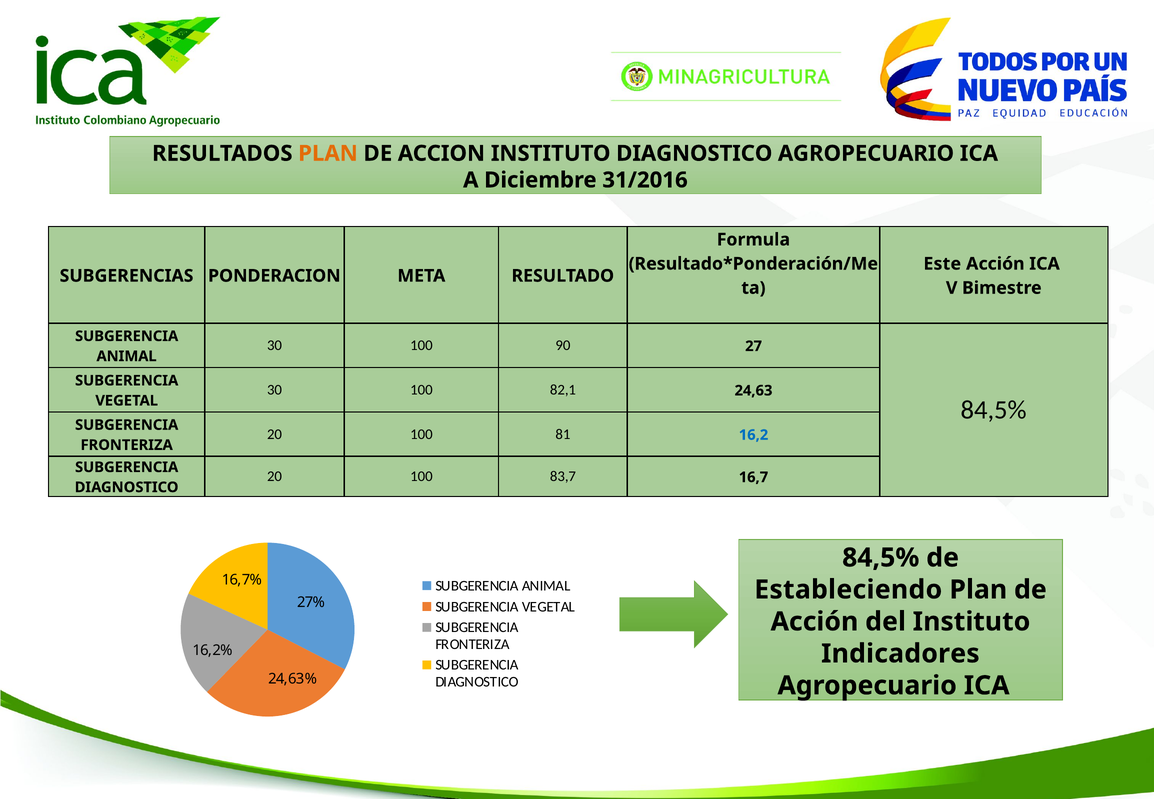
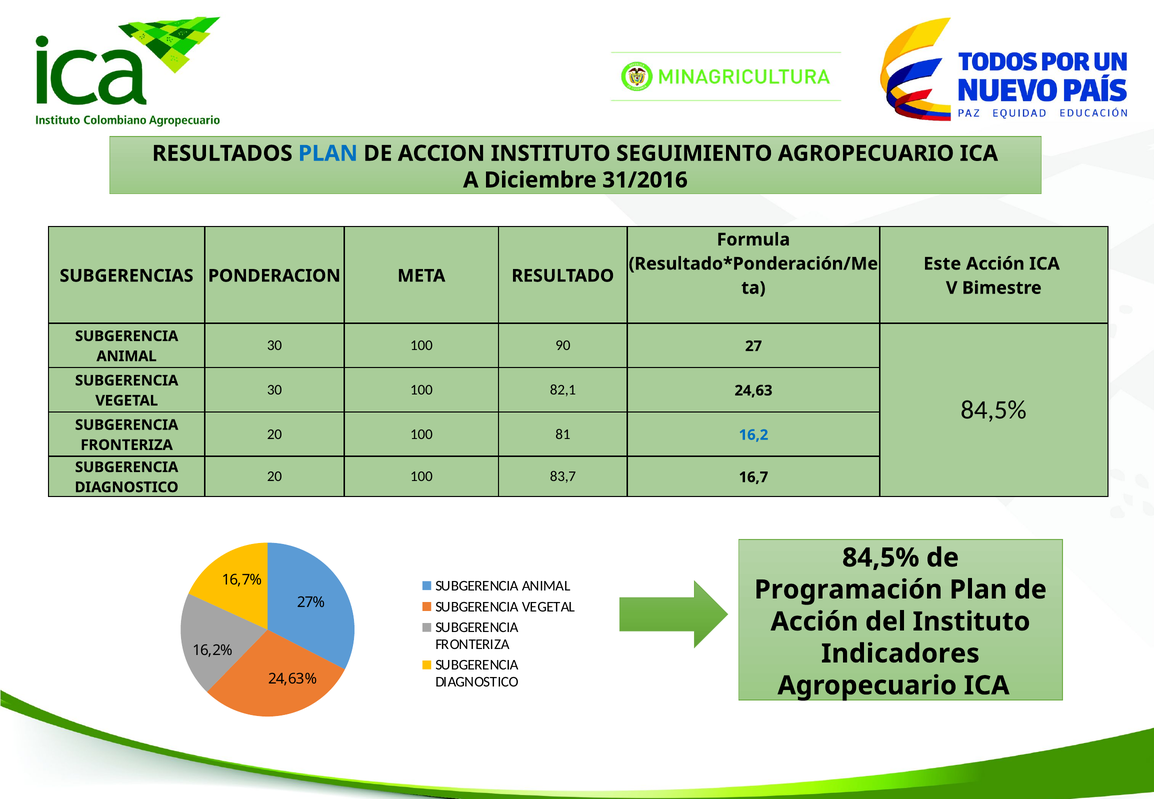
PLAN colour: orange -> blue (328, 153)
INSTITUTO DIAGNOSTICO: DIAGNOSTICO -> SEGUIMIENTO (694, 153)
Estableciendo: Estableciendo -> Programación (848, 590)
